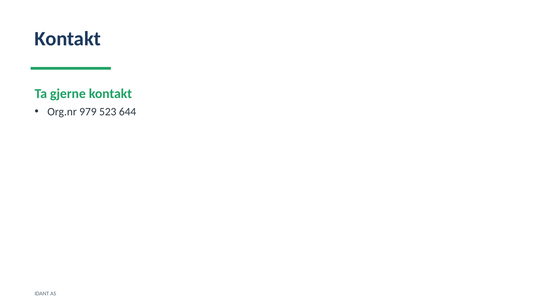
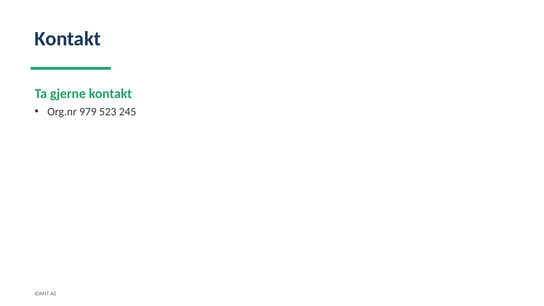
644: 644 -> 245 (128, 112)
